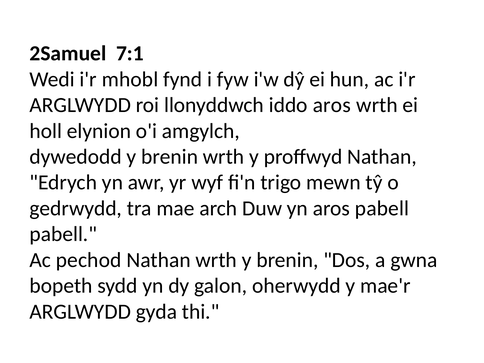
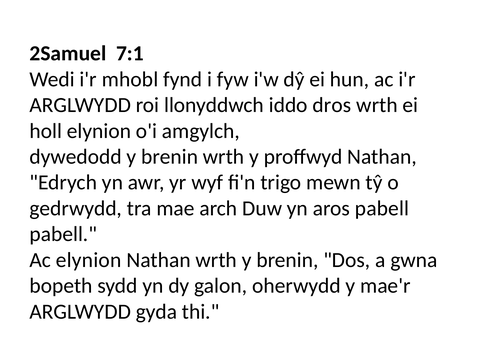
iddo aros: aros -> dros (332, 105)
Ac pechod: pechod -> elynion (89, 260)
